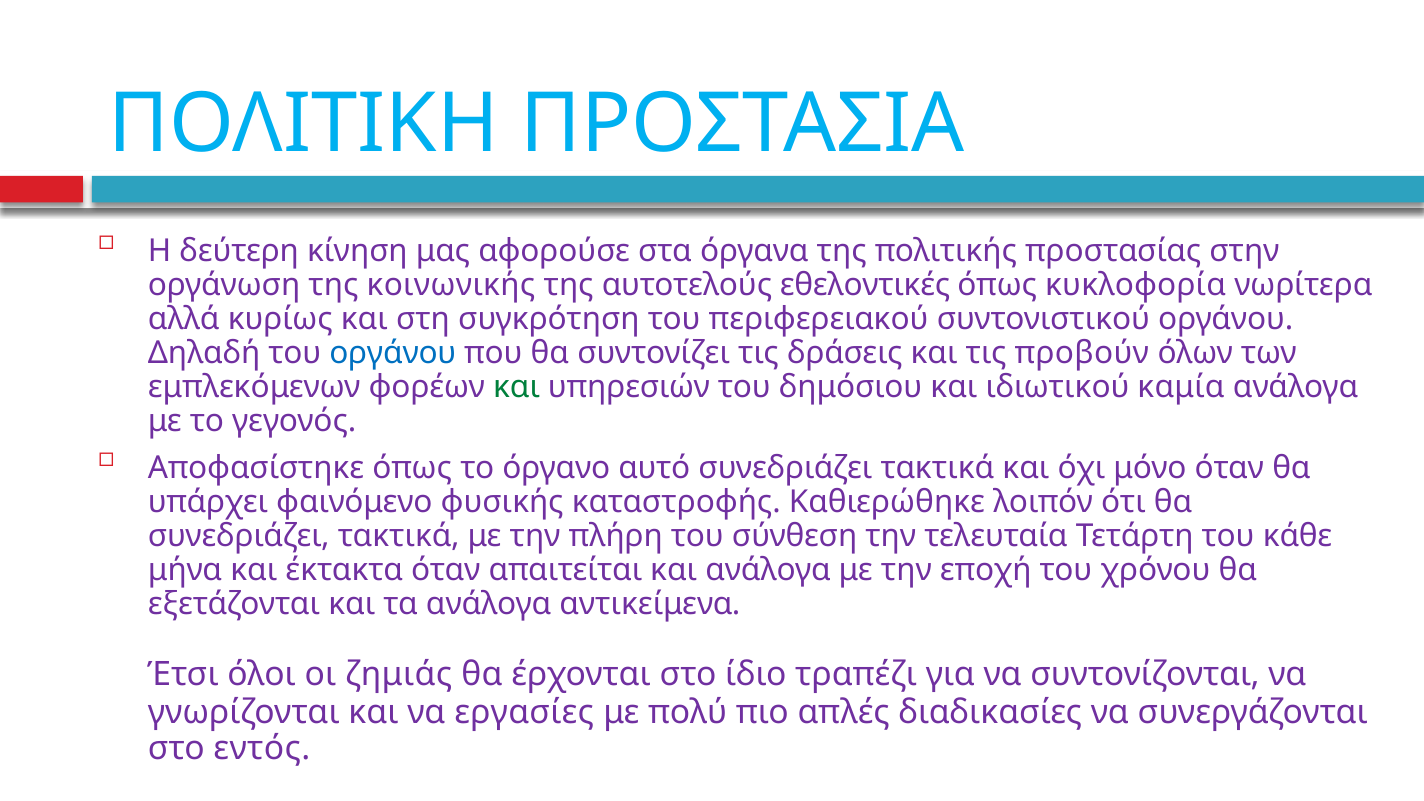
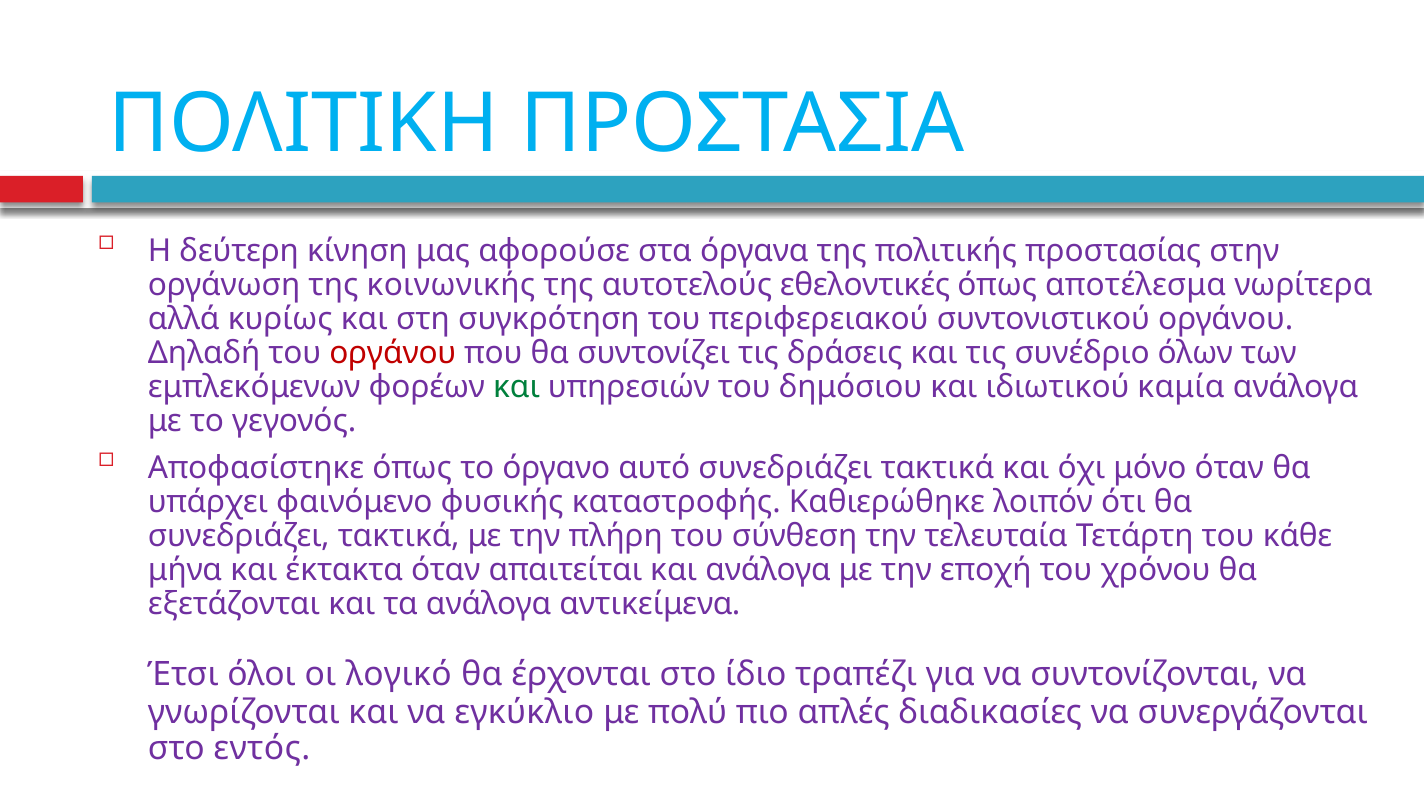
κυκλοφορία: κυκλοφορία -> αποτέλεσμα (1136, 285)
οργάνου colour: blue -> red (393, 353)
προβούν: προβούν -> συνέδριο (1082, 353)
ζημιάς: ζημιάς -> λογικό (399, 674)
εργασίες: εργασίες -> εγκύκλιο (524, 712)
